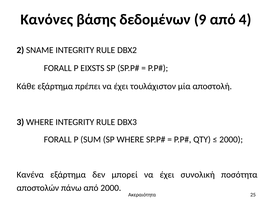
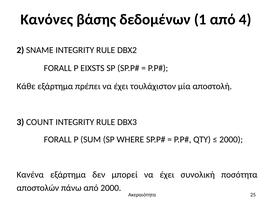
9: 9 -> 1 (200, 20)
3 WHERE: WHERE -> COUNT (40, 122)
